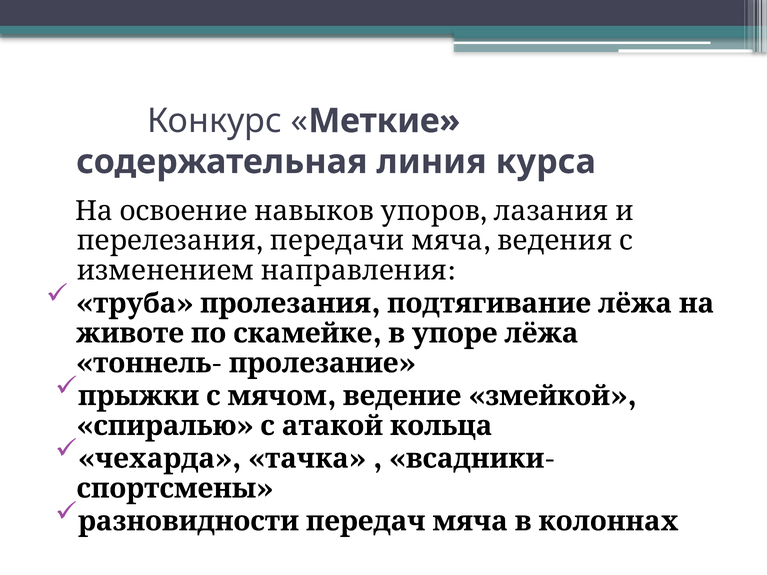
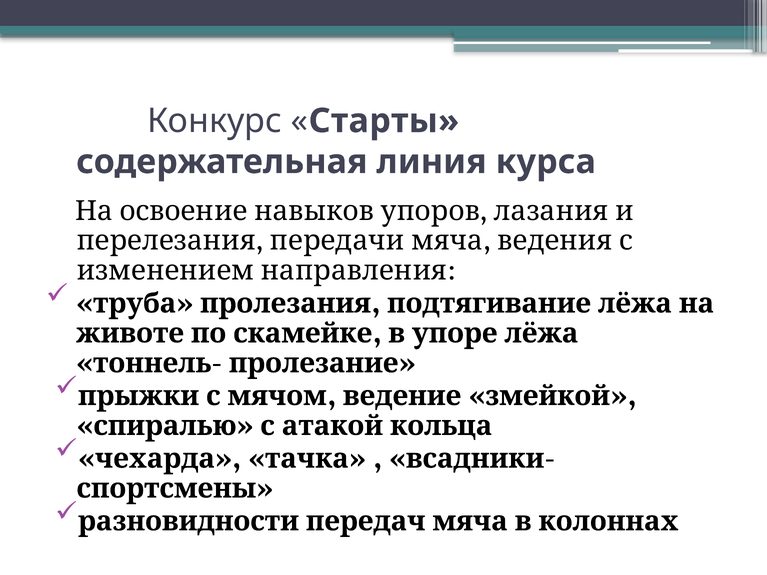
Меткие: Меткие -> Старты (384, 121)
